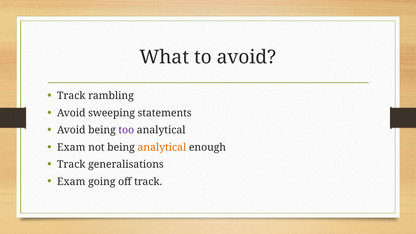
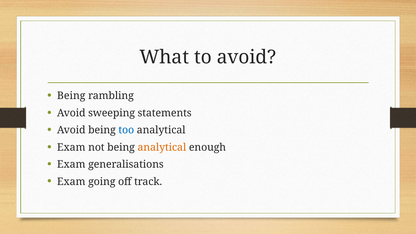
Track: Track -> Being (71, 96)
too colour: purple -> blue (126, 130)
Track: Track -> Exam (71, 164)
